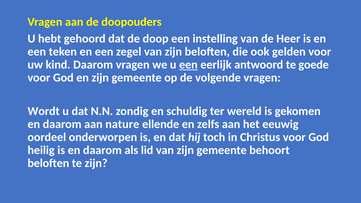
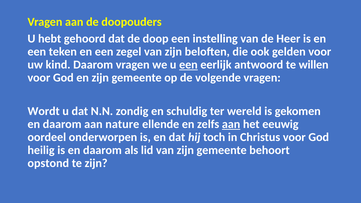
goede: goede -> willen (314, 65)
aan underline: none -> present (231, 124)
beloften: beloften -> opstond (48, 163)
